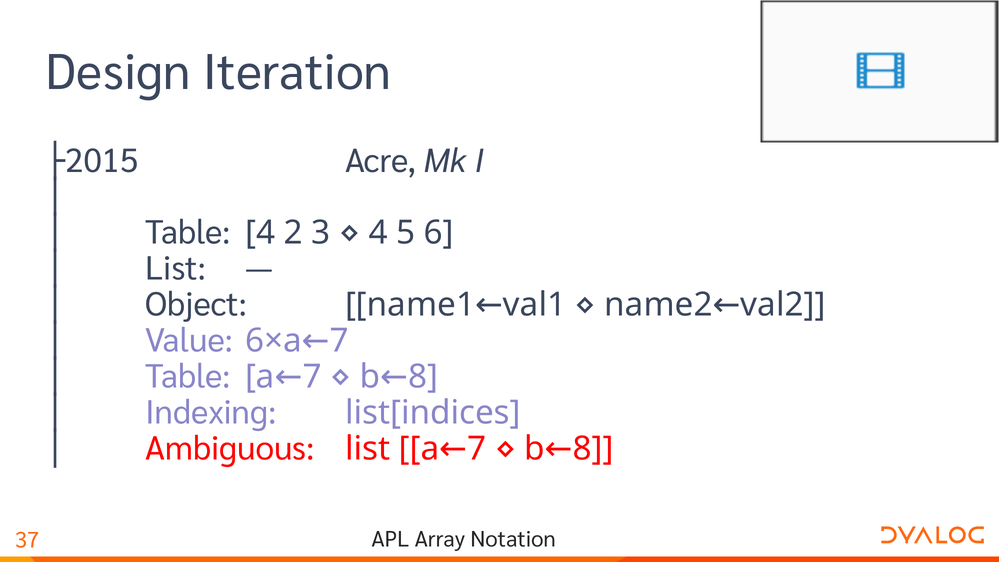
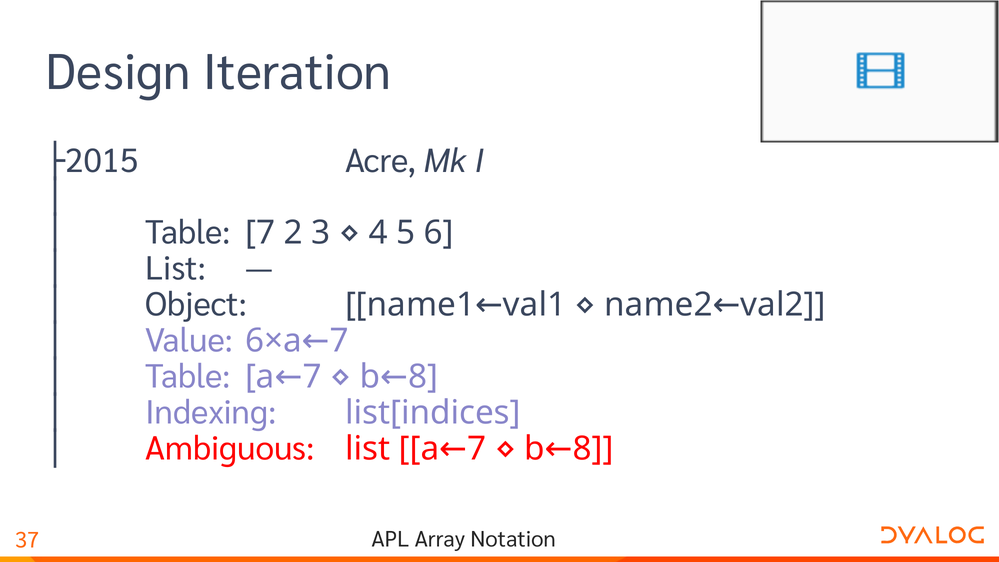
Table 4: 4 -> 7 (260, 233)
